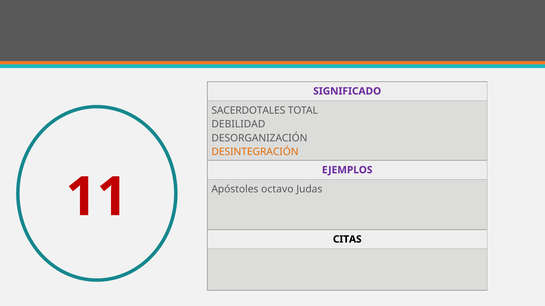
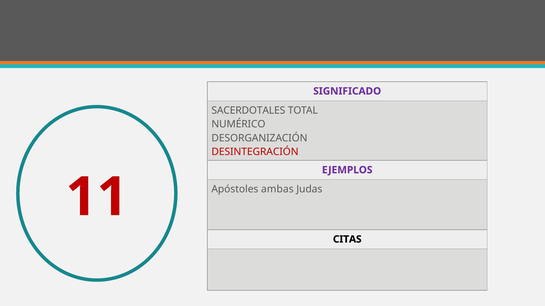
DEBILIDAD: DEBILIDAD -> NUMÉRICO (238, 124)
DESINTEGRACIÓN colour: orange -> red (255, 152)
octavo: octavo -> ambas (277, 189)
